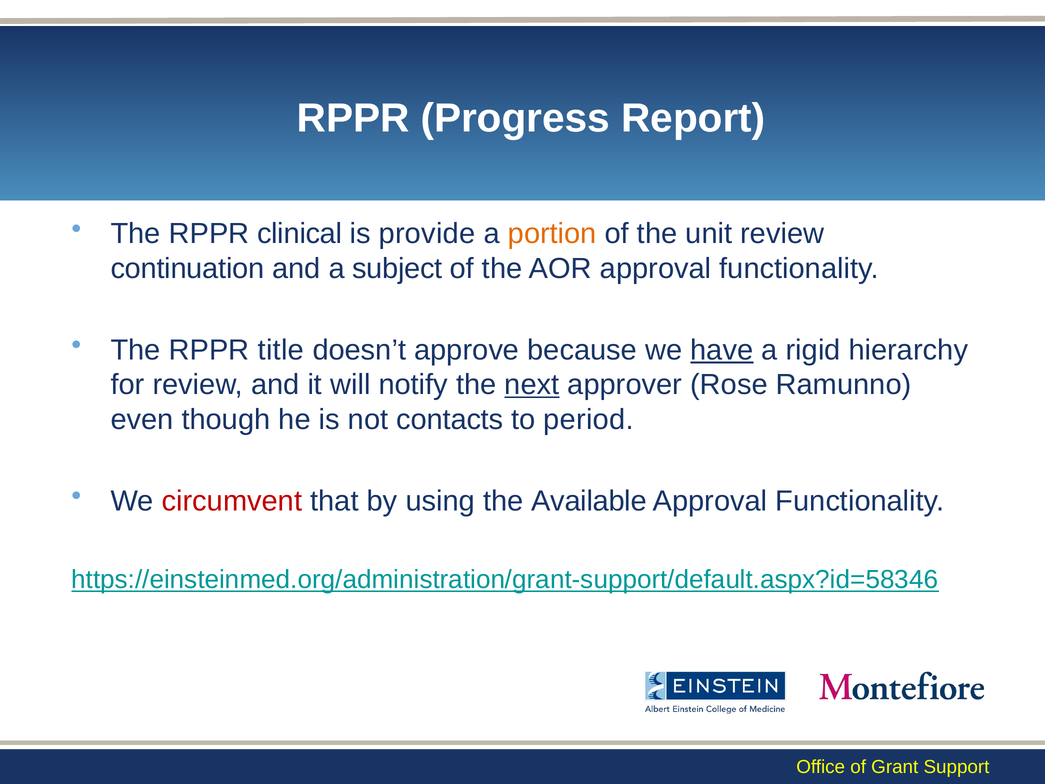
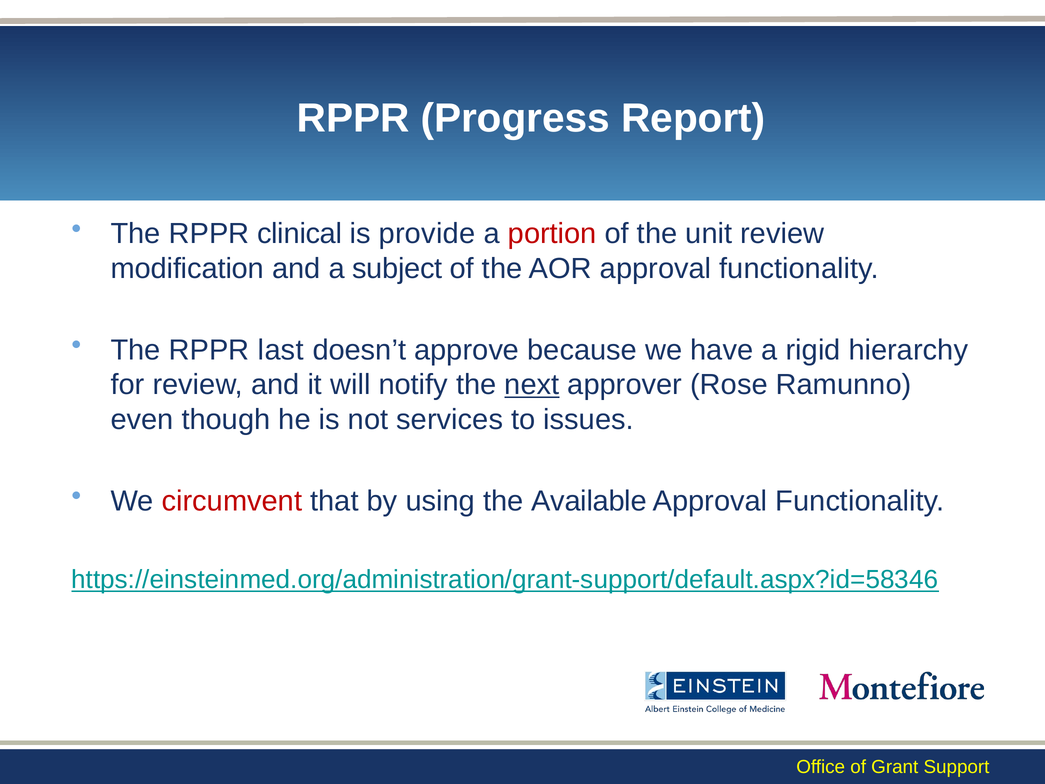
portion colour: orange -> red (552, 234)
continuation: continuation -> modification (187, 269)
title: title -> last (281, 350)
have underline: present -> none (722, 350)
contacts: contacts -> services (450, 420)
period: period -> issues (589, 420)
